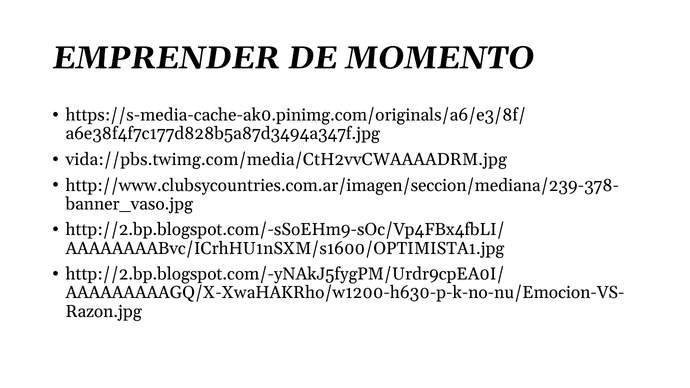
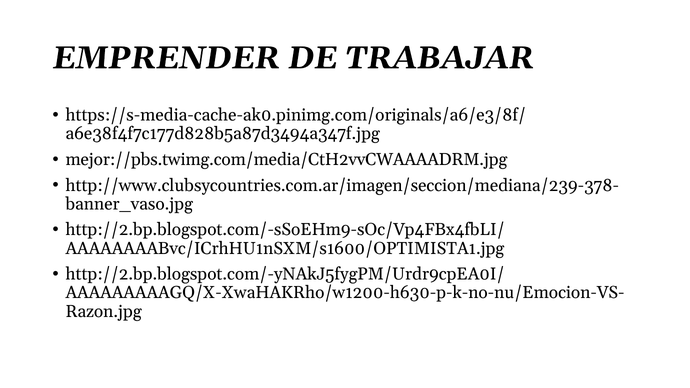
MOMENTO: MOMENTO -> TRABAJAR (440, 58)
vida://pbs.twimg.com/media/CtH2vvCWAAAADRM.jpg: vida://pbs.twimg.com/media/CtH2vvCWAAAADRM.jpg -> mejor://pbs.twimg.com/media/CtH2vvCWAAAADRM.jpg (286, 160)
